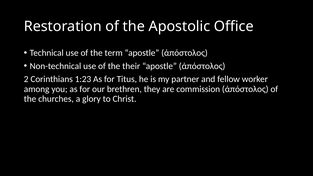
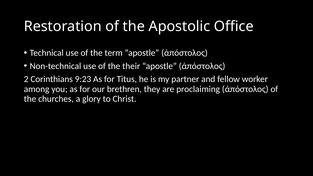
1:23: 1:23 -> 9:23 (83, 79)
commission: commission -> proclaiming (198, 89)
